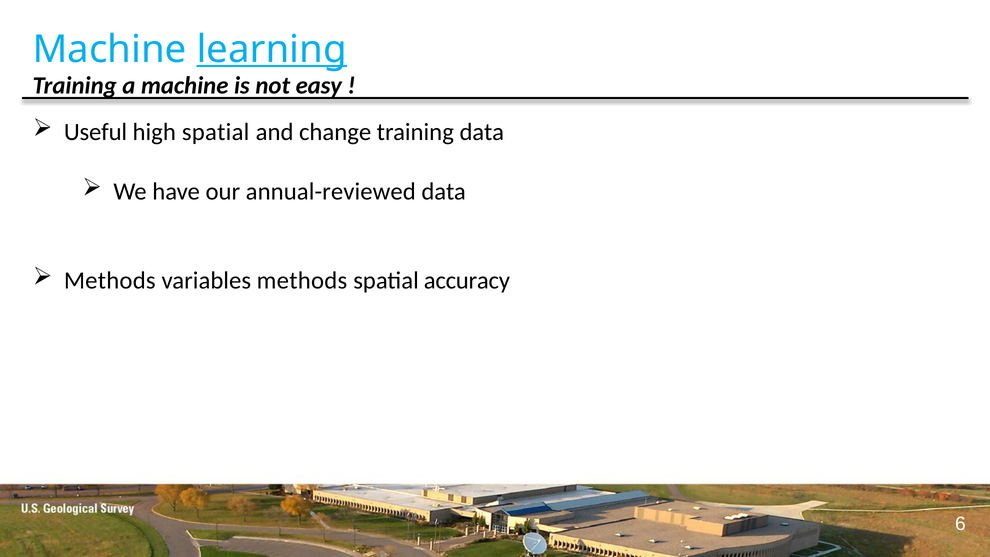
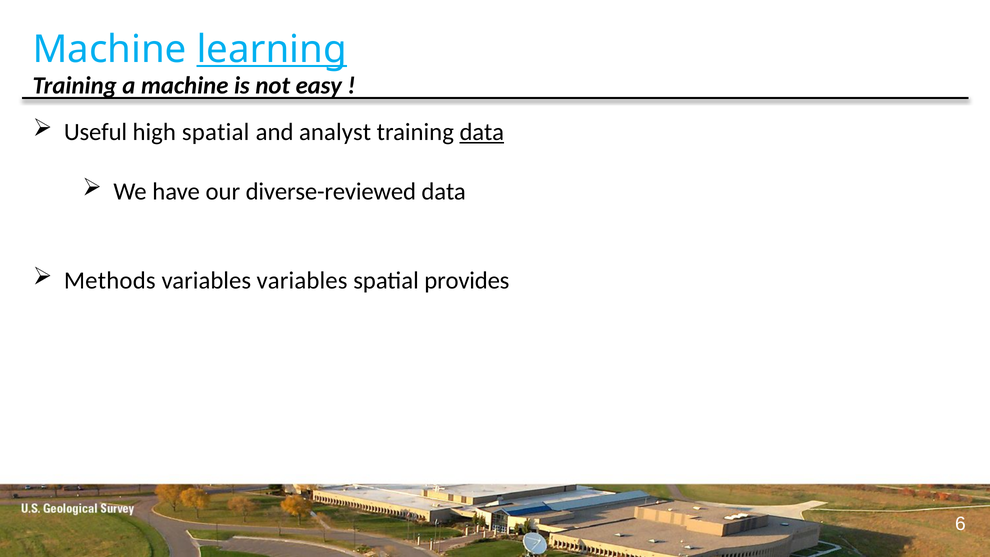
change: change -> analyst (335, 132)
data underline: none -> present (482, 132)
annual-reviewed: annual-reviewed -> diverse-reviewed (331, 191)
variables methods: methods -> variables (302, 280)
accuracy: accuracy -> provides (467, 280)
